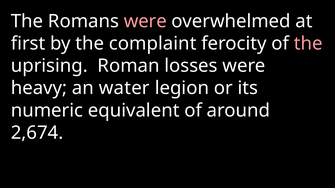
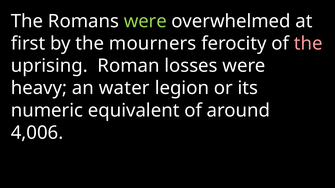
were colour: pink -> light green (145, 21)
complaint: complaint -> mourners (153, 44)
2,674: 2,674 -> 4,006 (37, 133)
